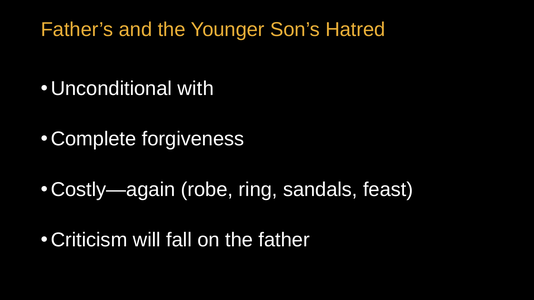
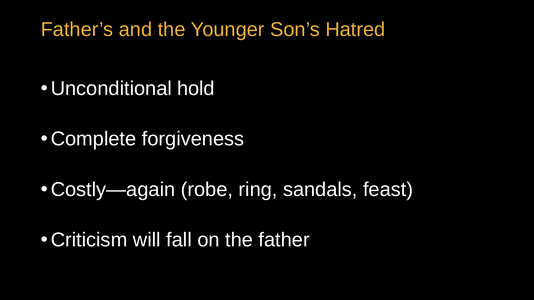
with: with -> hold (196, 89)
